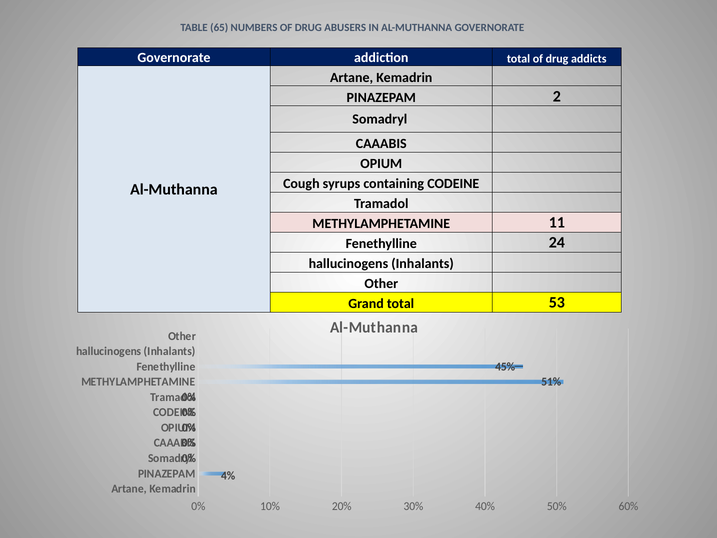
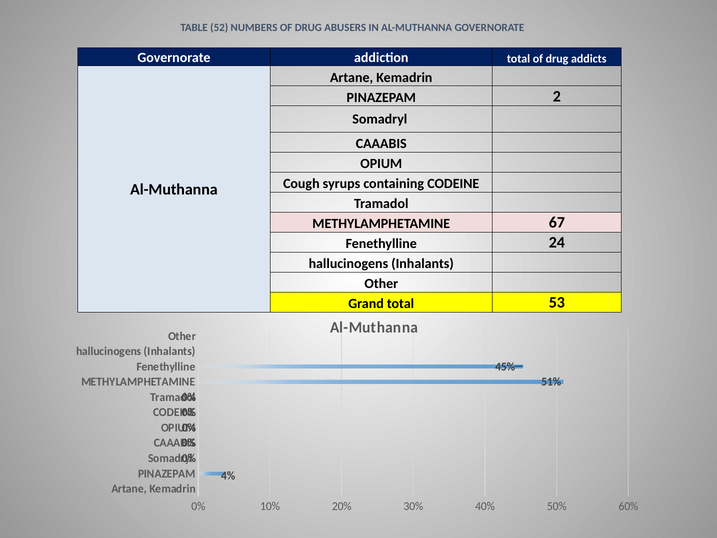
65: 65 -> 52 (219, 28)
11: 11 -> 67 (557, 222)
